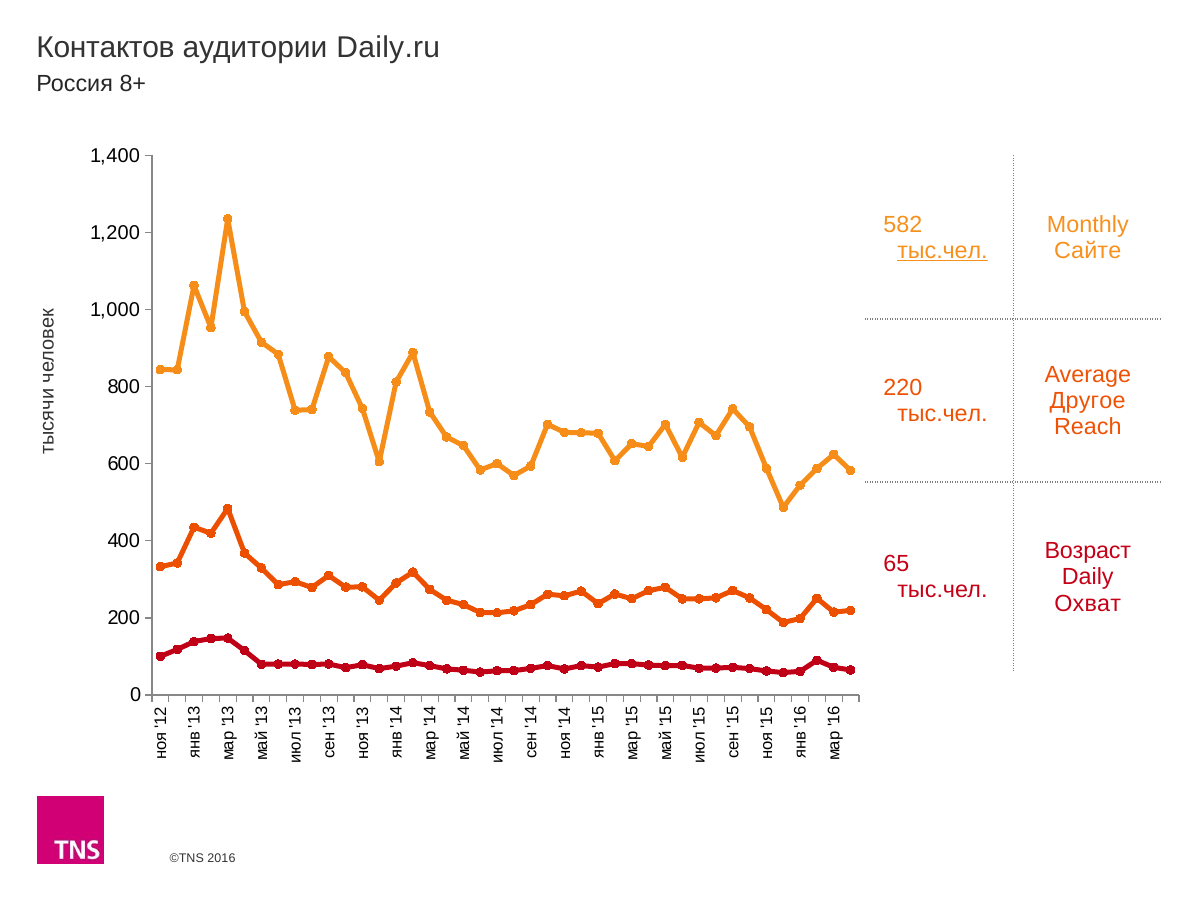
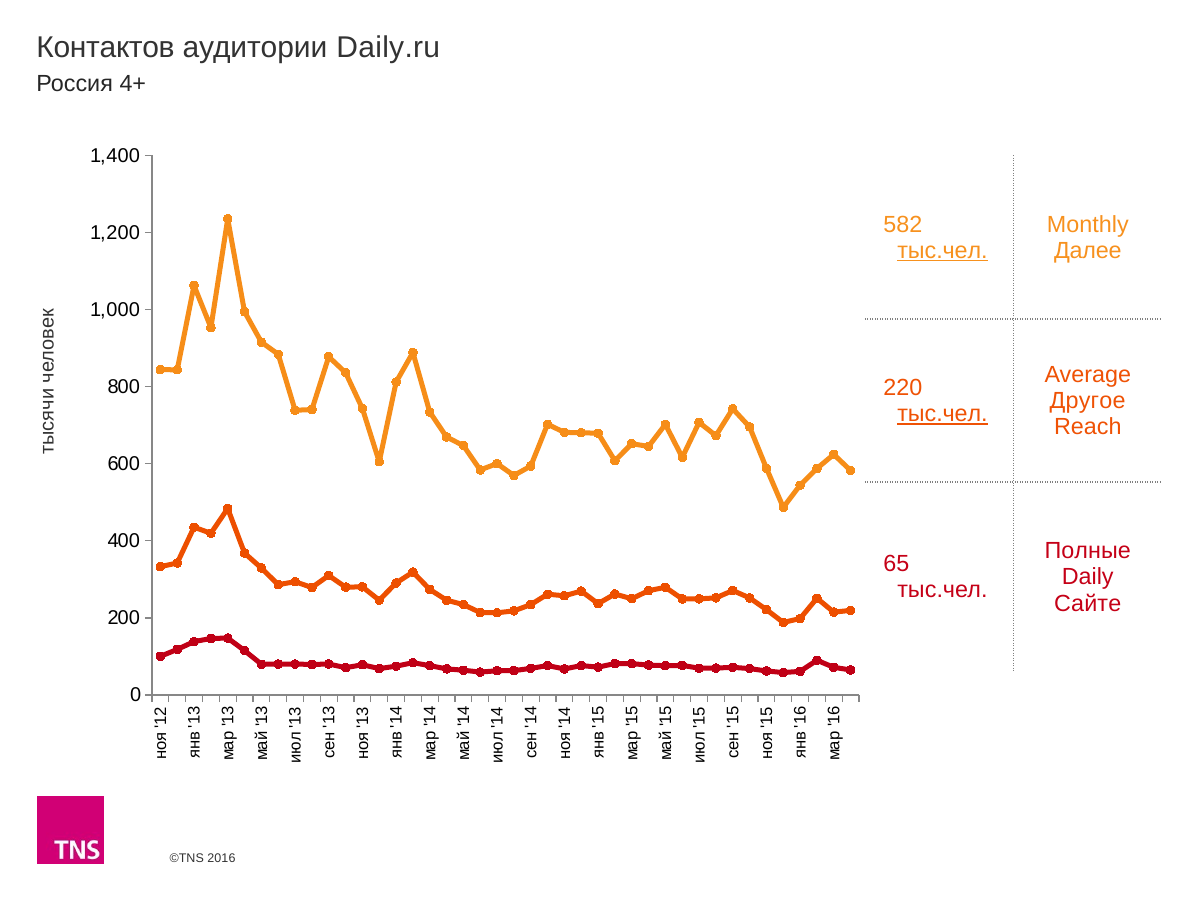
8+: 8+ -> 4+ (133, 84)
Сайте: Сайте -> Далее (1088, 251)
тыс.чел underline: none -> present (942, 414)
Возраст: Возраст -> Полные (1088, 551)
Охват: Охват -> Сайте (1088, 603)
